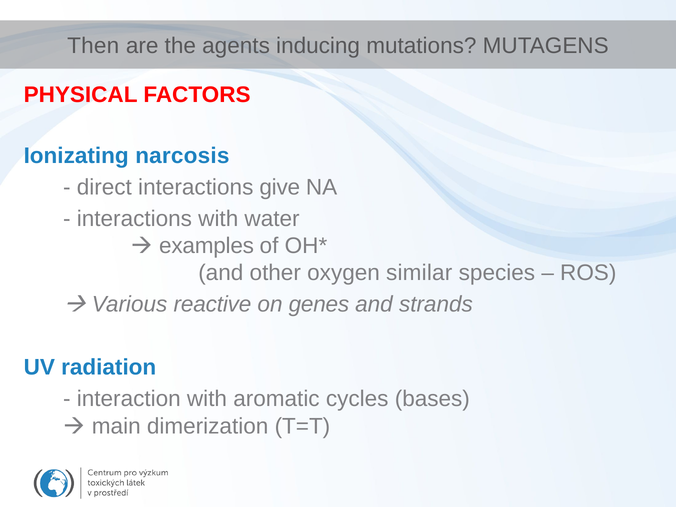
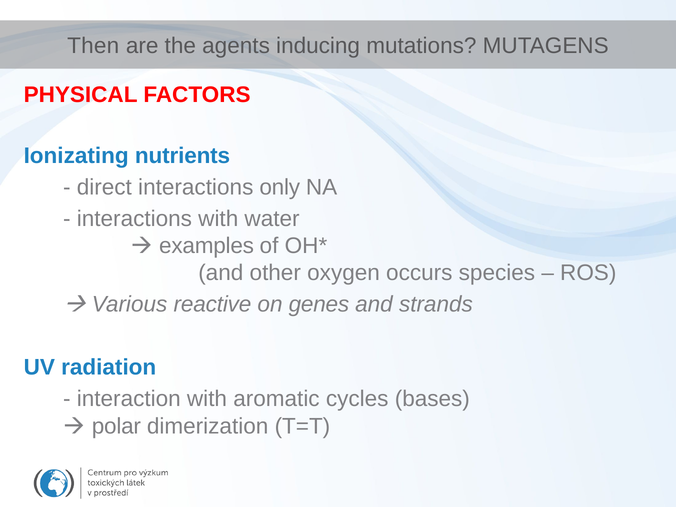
narcosis: narcosis -> nutrients (183, 156)
give: give -> only (280, 187)
similar: similar -> occurs (419, 273)
main: main -> polar (116, 426)
